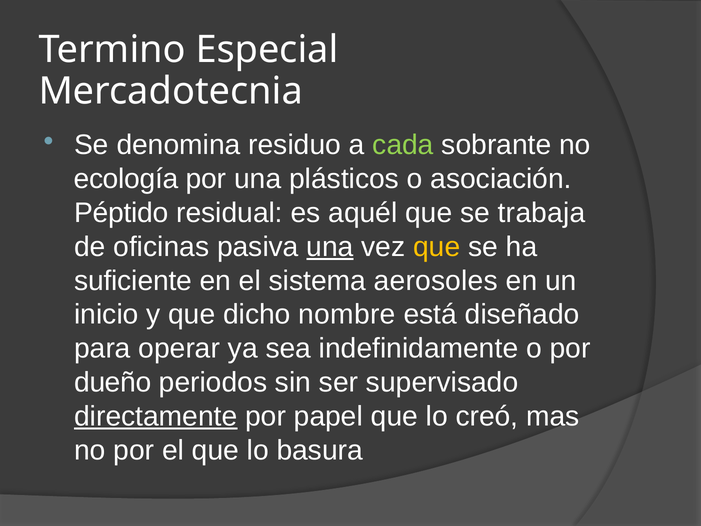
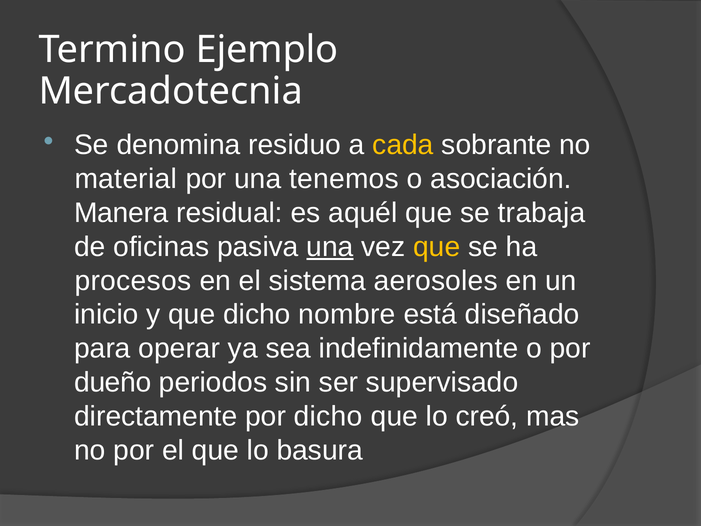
Especial: Especial -> Ejemplo (267, 50)
cada colour: light green -> yellow (403, 145)
ecología: ecología -> material (126, 179)
plásticos: plásticos -> tenemos (344, 179)
Péptido: Péptido -> Manera (121, 213)
suficiente: suficiente -> procesos (133, 281)
directamente underline: present -> none (156, 416)
por papel: papel -> dicho (328, 416)
